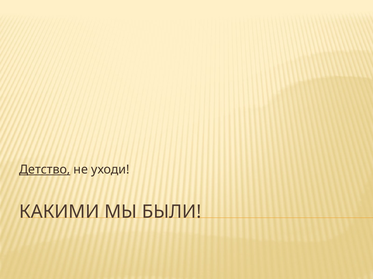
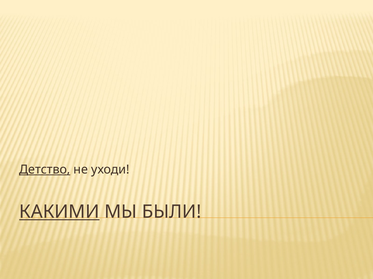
КАКИМИ underline: none -> present (59, 212)
